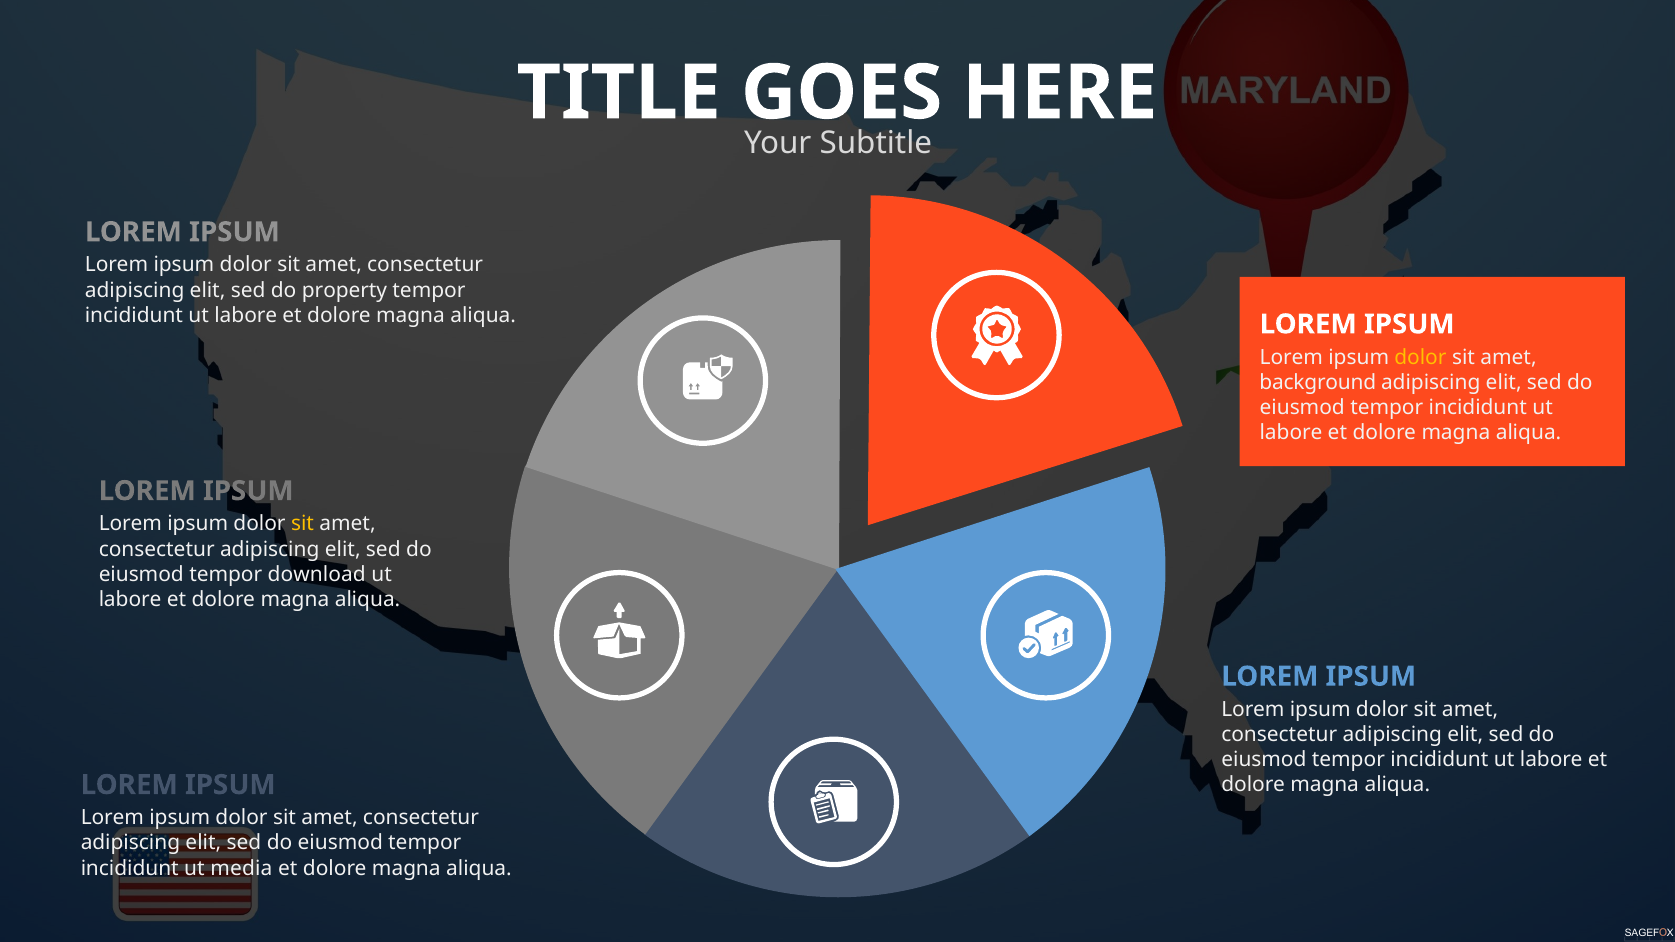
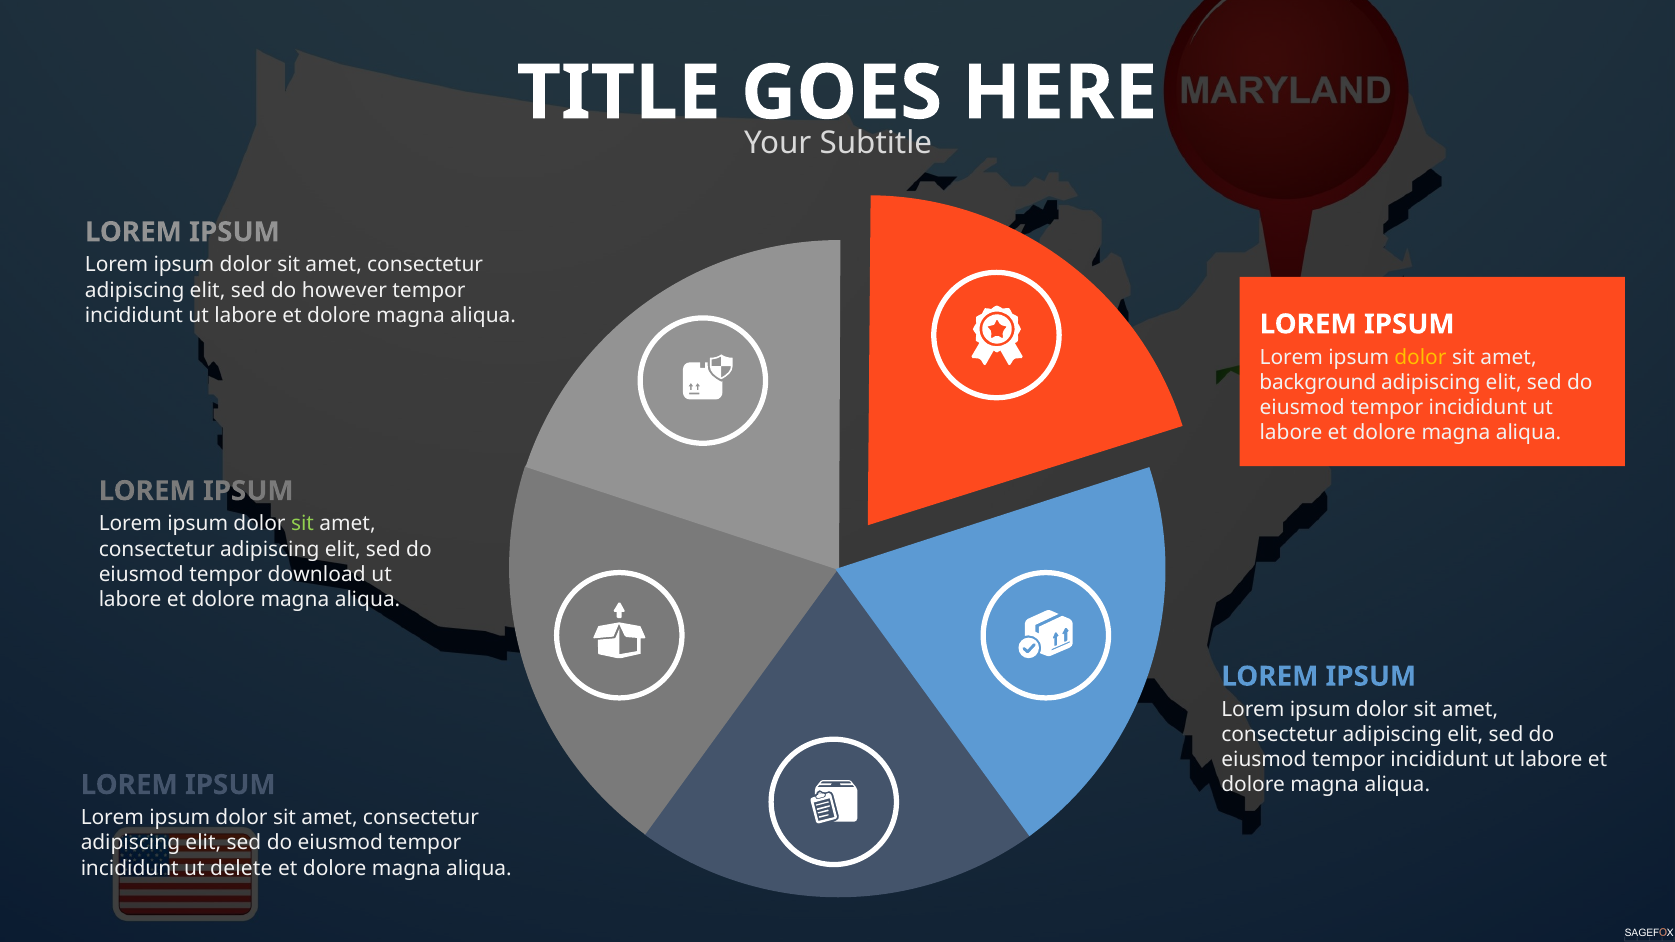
property: property -> however (344, 290)
sit colour: yellow -> light green (303, 524)
media: media -> delete (241, 868)
